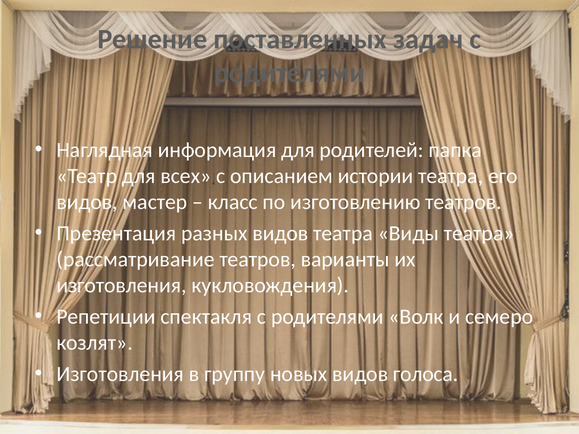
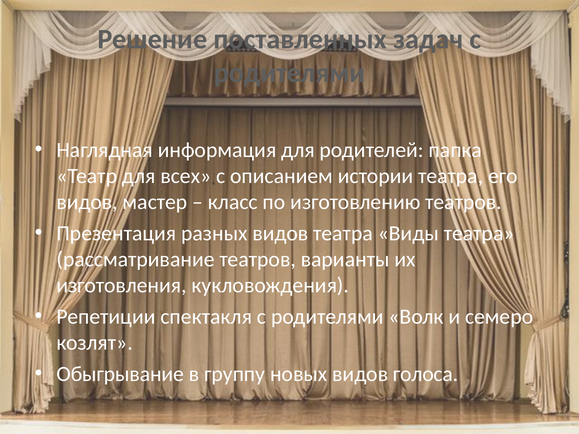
Изготовления: Изготовления -> Обыгрывание (120, 374)
